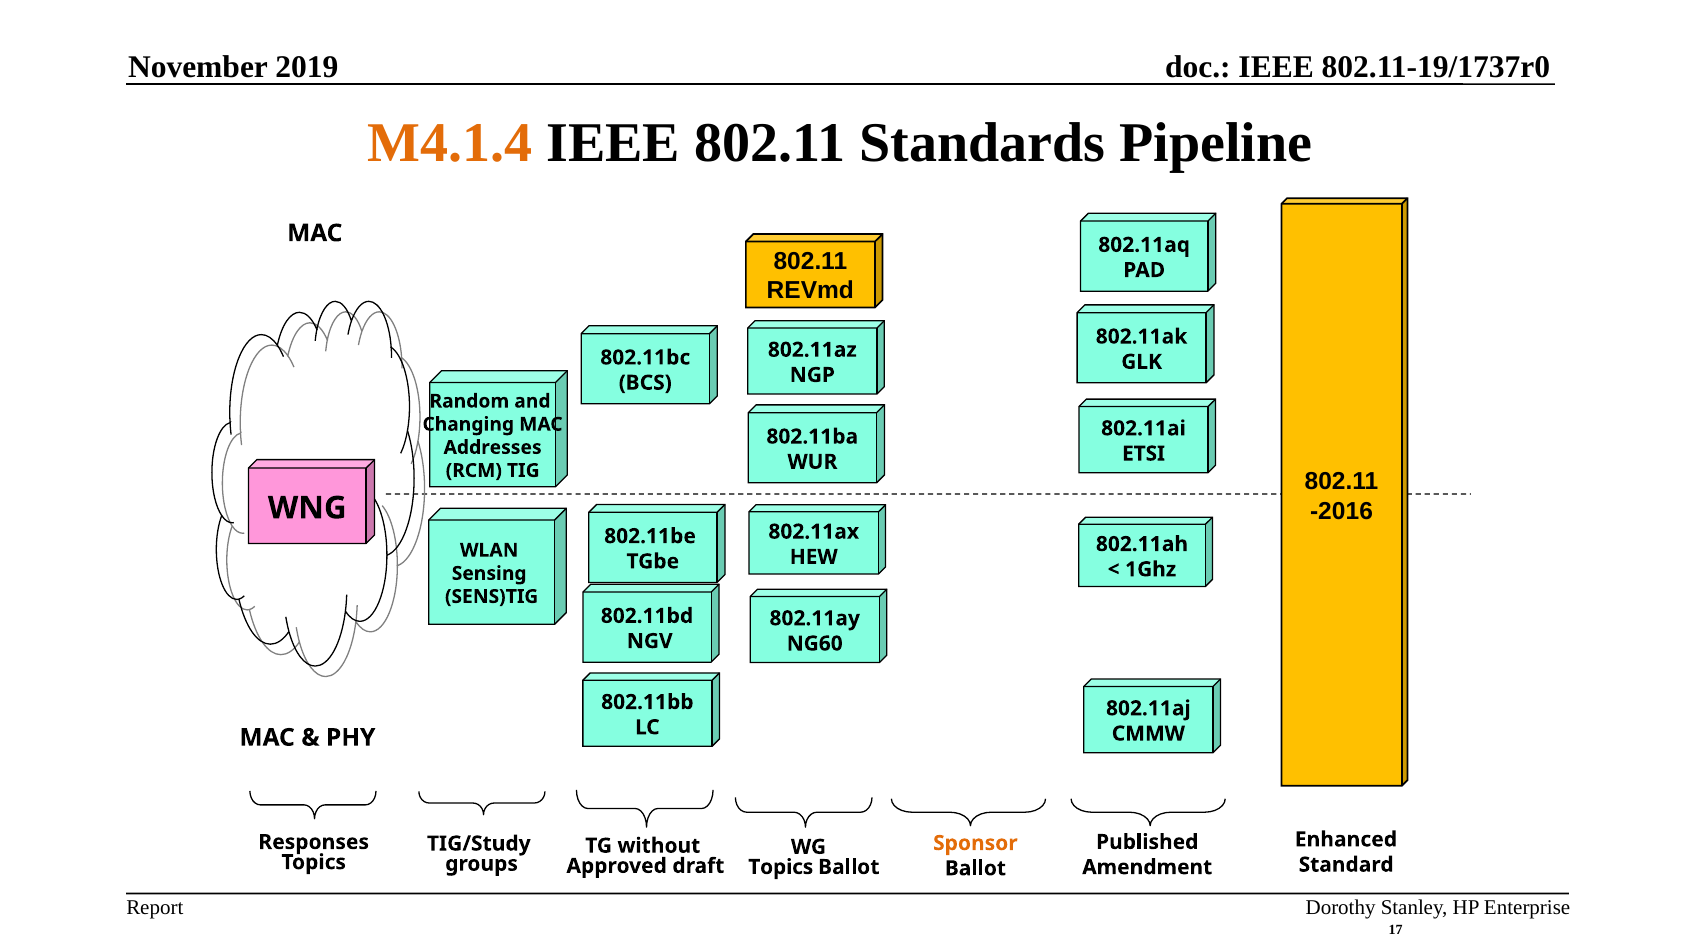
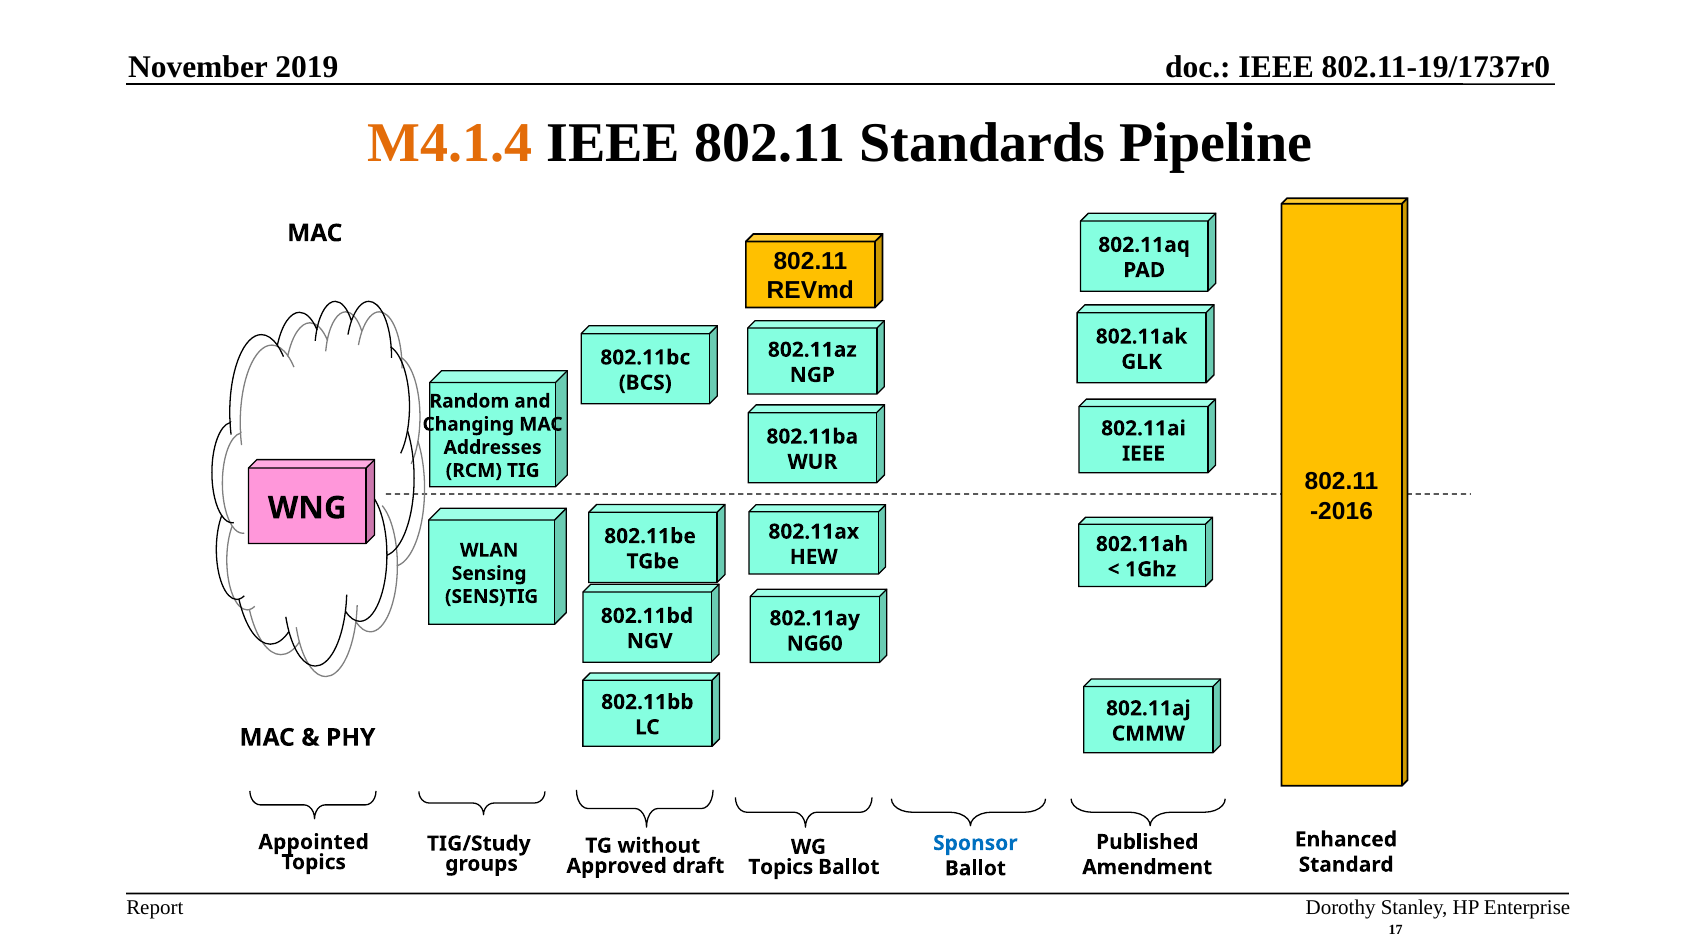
ETSI: ETSI -> IEEE (1144, 453)
Responses: Responses -> Appointed (314, 842)
Sponsor colour: orange -> blue (975, 843)
